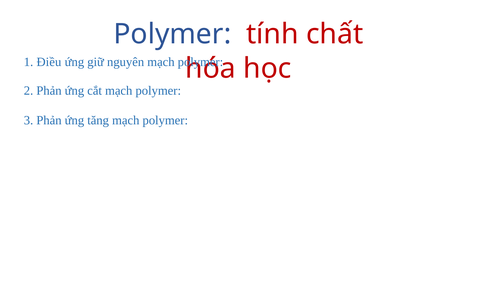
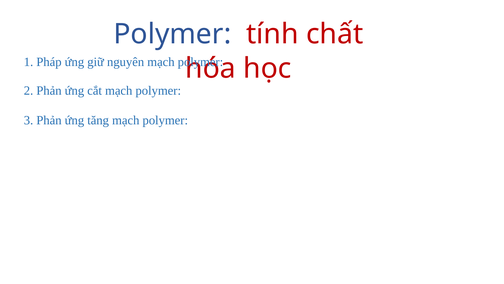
Điều: Điều -> Pháp (49, 62)
